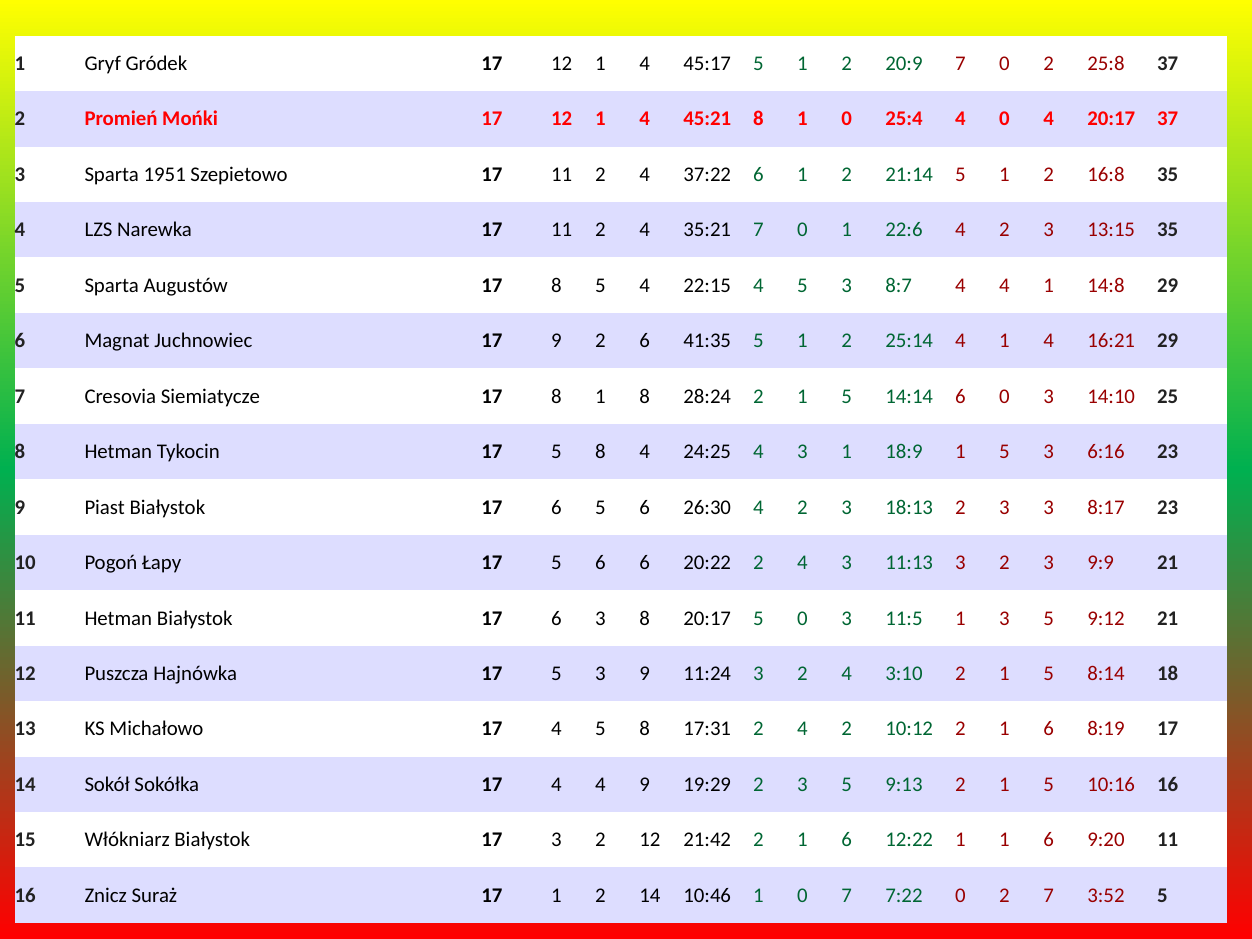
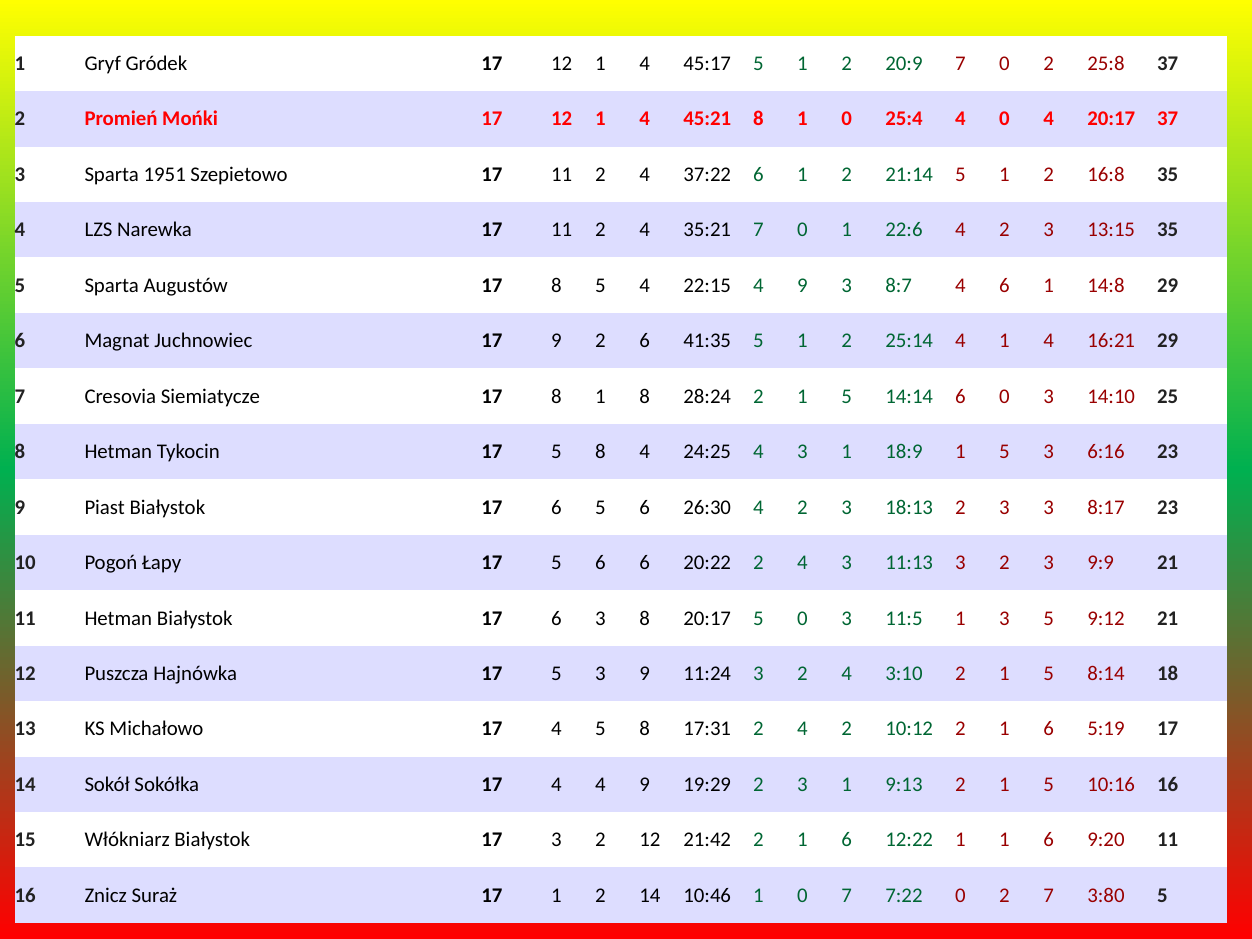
22:15 4 5: 5 -> 9 (803, 285)
8:7 4 4: 4 -> 6 (1005, 285)
8:19: 8:19 -> 5:19 (1106, 729)
2 3 5: 5 -> 1 (847, 784)
3:52: 3:52 -> 3:80 (1106, 895)
